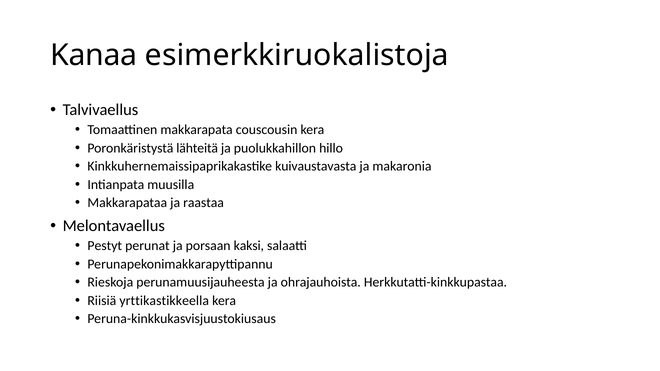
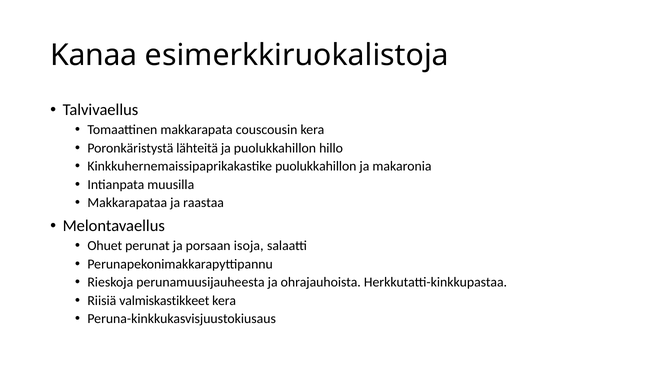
Kinkkuhernemaissipaprikakastike kuivaustavasta: kuivaustavasta -> puolukkahillon (316, 166)
Pestyt: Pestyt -> Ohuet (105, 246)
kaksi: kaksi -> isoja (249, 246)
yrttikastikkeella: yrttikastikkeella -> valmiskastikkeet (164, 301)
